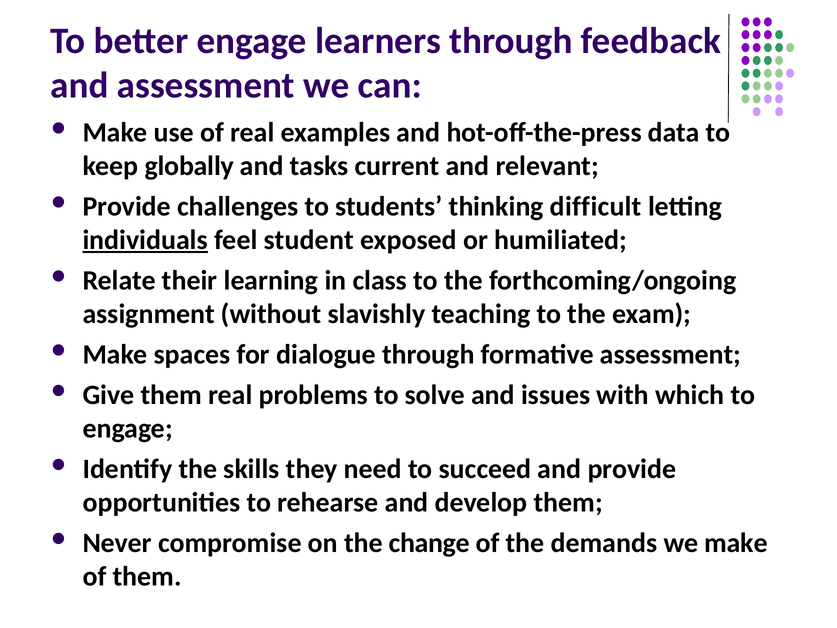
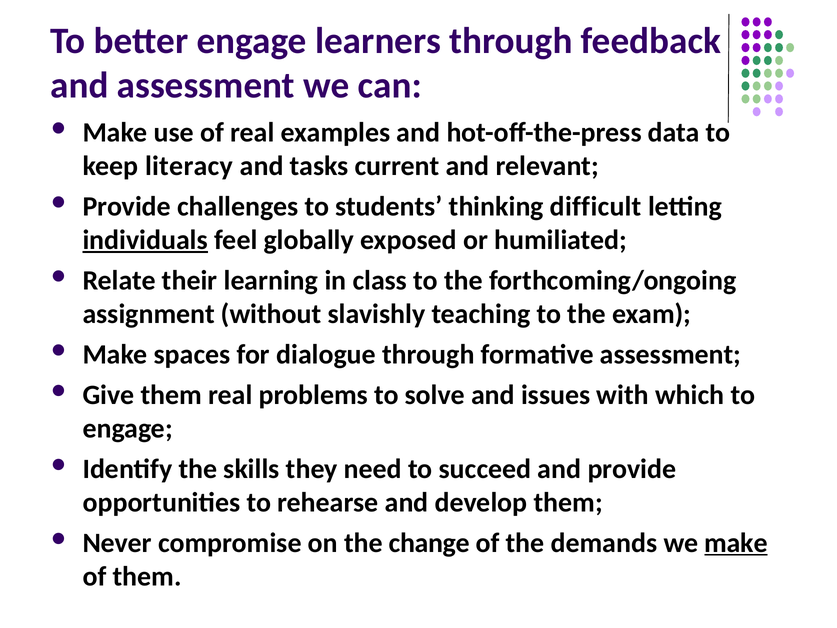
globally: globally -> literacy (189, 166)
student: student -> globally (309, 240)
make underline: none -> present (736, 543)
